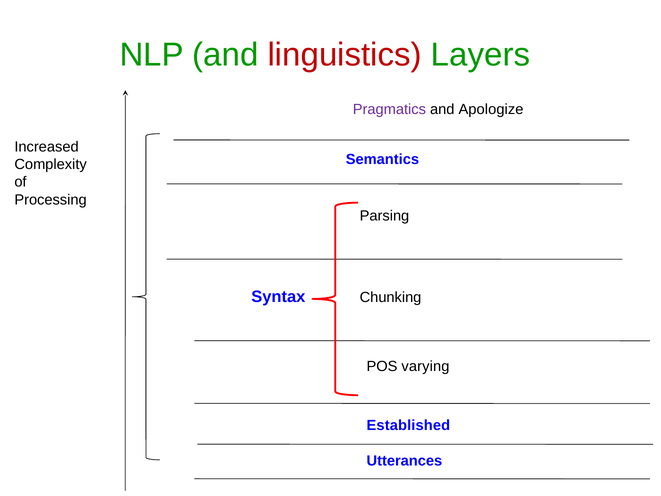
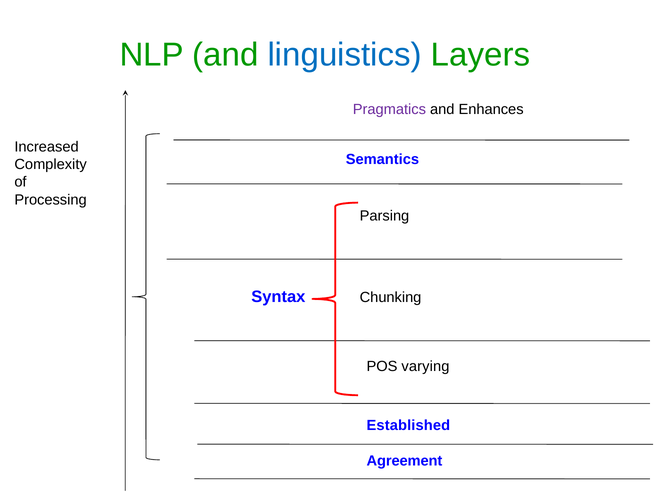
linguistics colour: red -> blue (345, 55)
Apologize: Apologize -> Enhances (491, 109)
Utterances: Utterances -> Agreement (404, 461)
